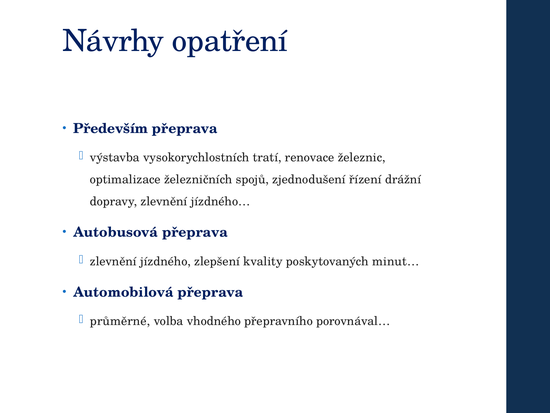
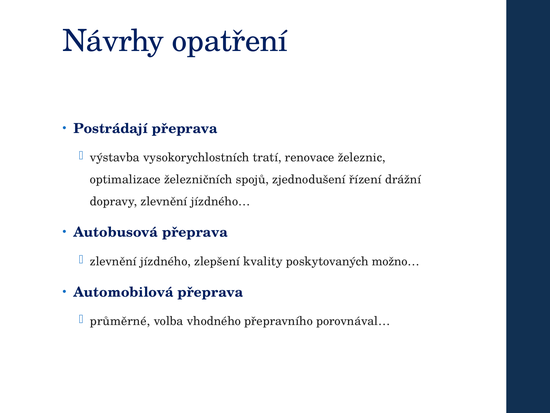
Především: Především -> Postrádají (111, 128)
minut…: minut… -> možno… (396, 261)
